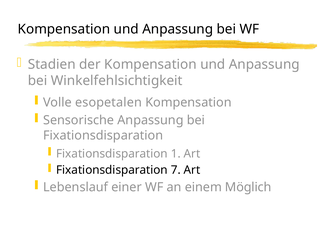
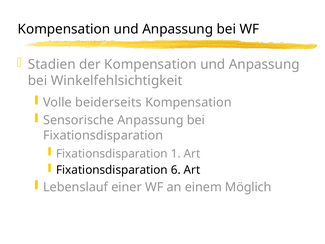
esopetalen: esopetalen -> beiderseits (108, 102)
7: 7 -> 6 (176, 170)
